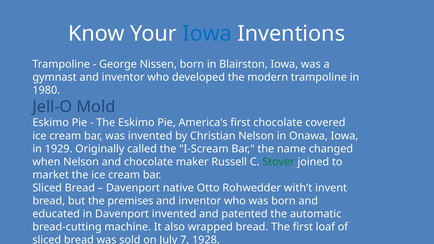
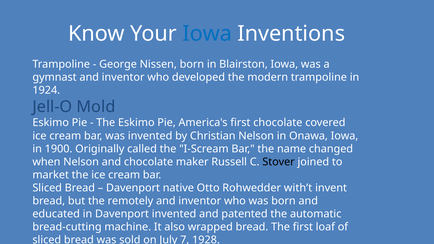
1980: 1980 -> 1924 (46, 90)
1929: 1929 -> 1900 (59, 149)
Stover colour: green -> black (279, 162)
premises: premises -> remotely (130, 201)
